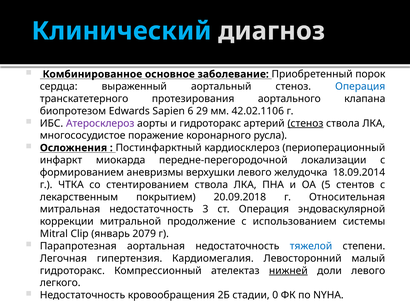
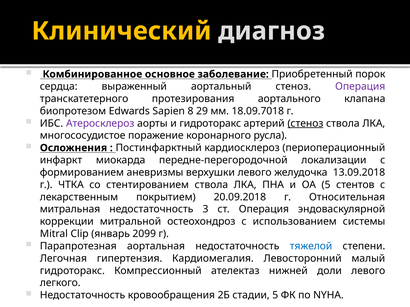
Клинический colour: light blue -> yellow (122, 31)
Операция colour: blue -> purple (360, 87)
6: 6 -> 8 (190, 111)
42.02.1106: 42.02.1106 -> 18.09.7018 (258, 111)
18.09.2014: 18.09.2014 -> 13.09.2018 (359, 173)
продолжение: продолжение -> остеохондроз (201, 222)
2079: 2079 -> 2099 (144, 234)
нижней underline: present -> none (288, 271)
стадии 0: 0 -> 5 (275, 296)
